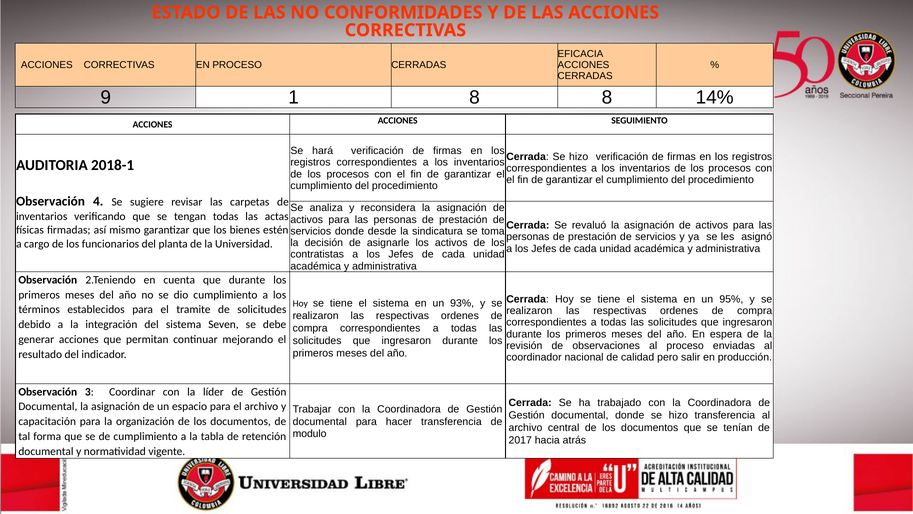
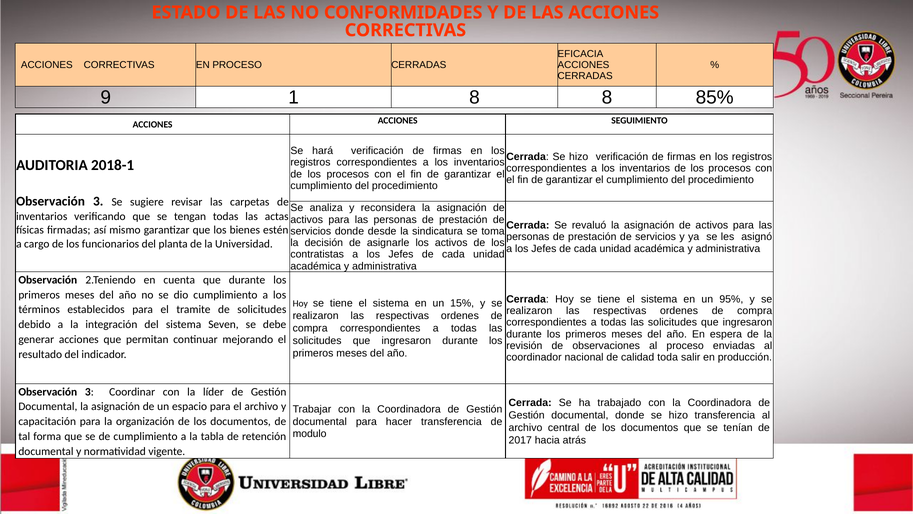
14%: 14% -> 85% (715, 97)
4: 4 -> 3 (98, 201)
93%: 93% -> 15% (462, 303)
pero: pero -> toda (668, 357)
